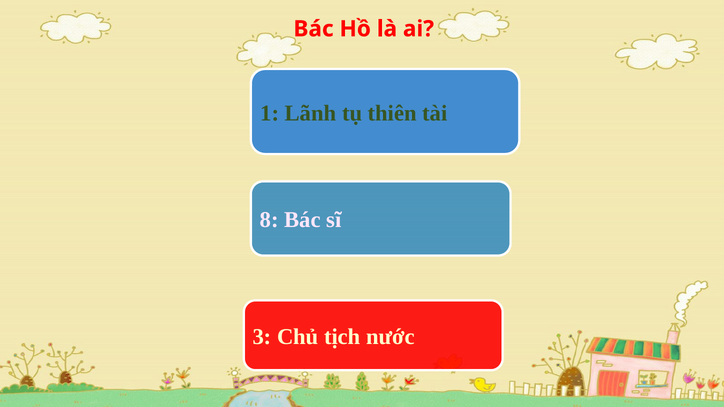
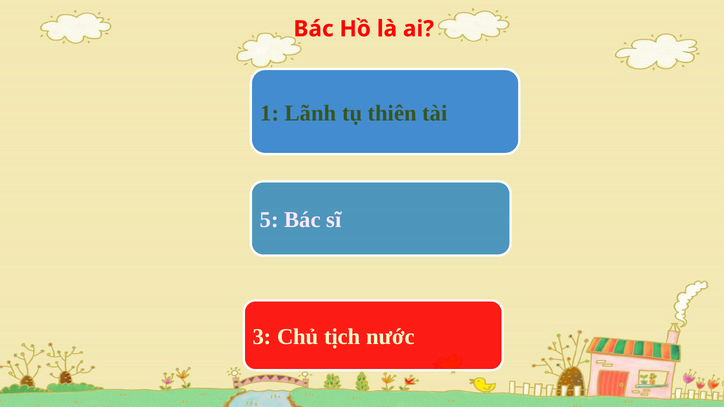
8: 8 -> 5 (269, 220)
